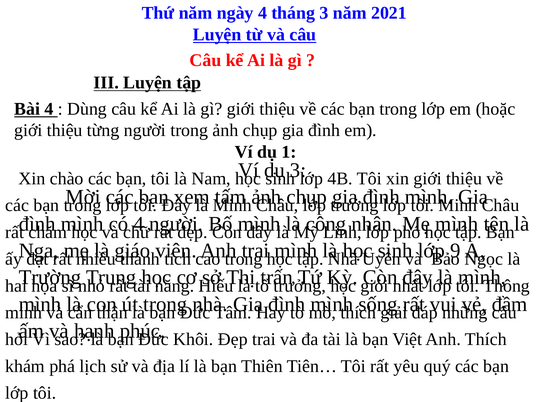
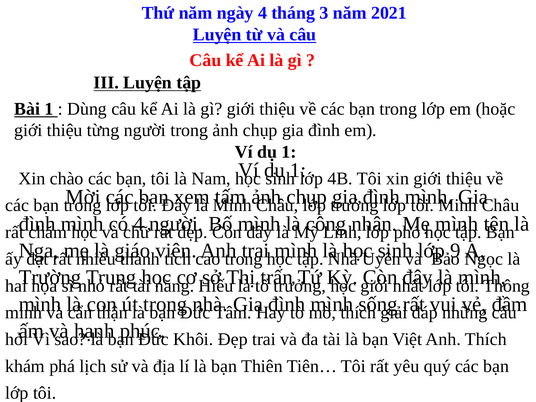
Bài 4: 4 -> 1 (49, 109)
3: 3 -> 1 (298, 170)
